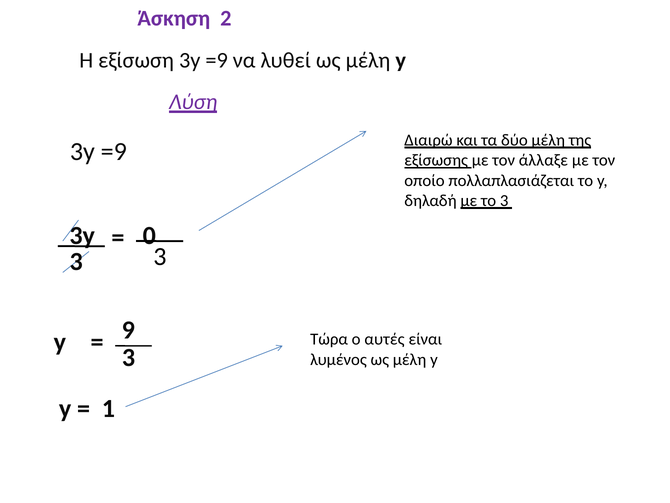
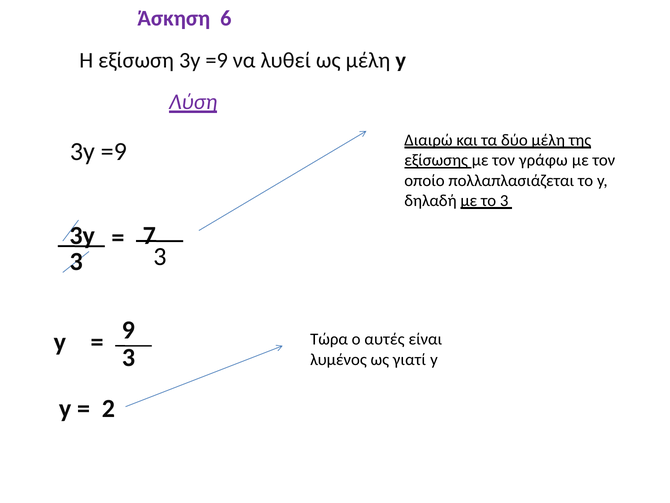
2: 2 -> 6 (226, 18)
άλλαξε: άλλαξε -> γράφω (543, 160)
0: 0 -> 7 (149, 235)
λυμένος ως μέλη: μέλη -> γιατί (409, 359)
1: 1 -> 2 (108, 408)
